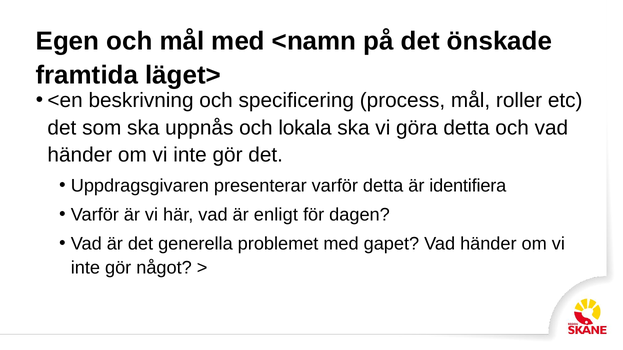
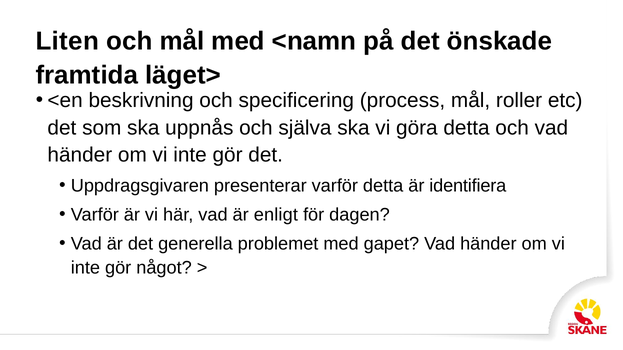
Egen: Egen -> Liten (67, 41)
lokala: lokala -> själva (305, 128)
